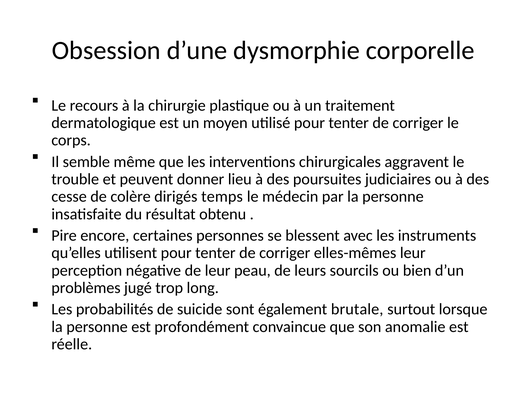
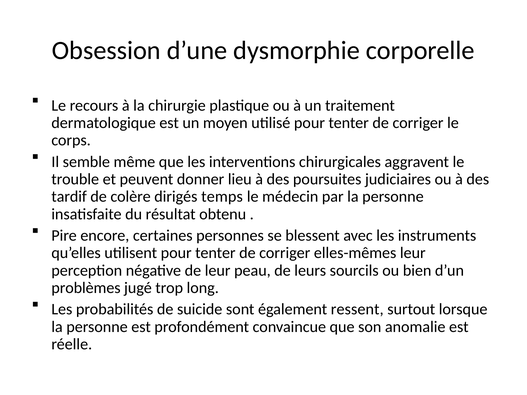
cesse: cesse -> tardif (69, 197)
brutale: brutale -> ressent (357, 310)
